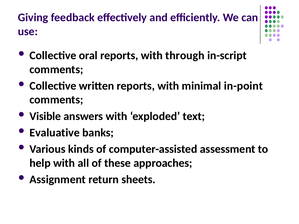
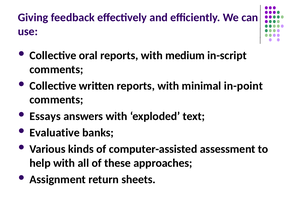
through: through -> medium (185, 55)
Visible: Visible -> Essays (45, 116)
